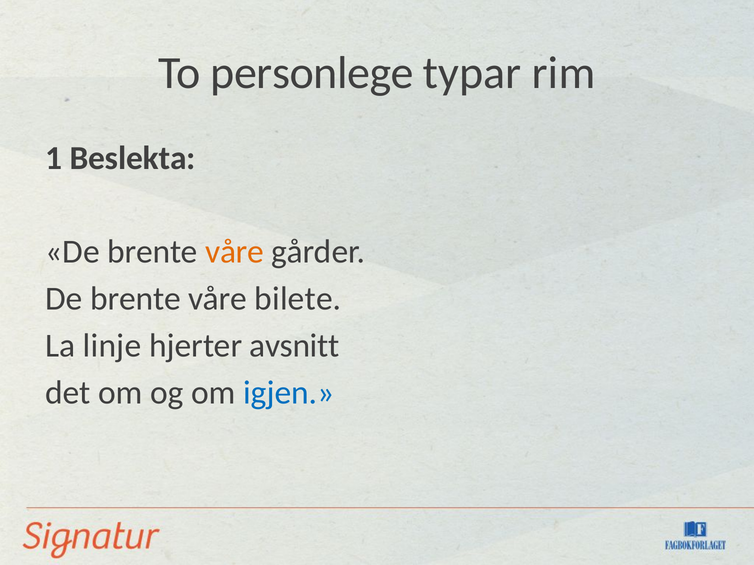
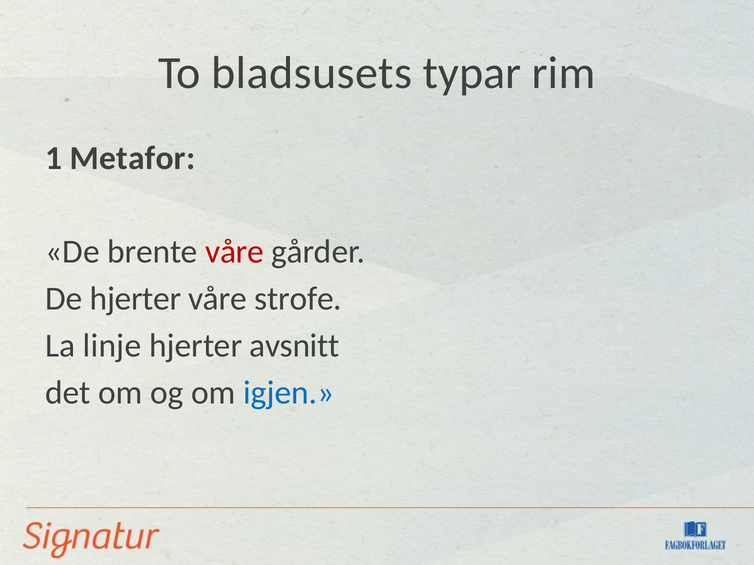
personlege: personlege -> bladsusets (312, 73)
Beslekta: Beslekta -> Metafor (133, 158)
våre colour: orange -> red (235, 252)
brente: brente -> hjerter (136, 299)
bilete: bilete -> strofe (298, 299)
